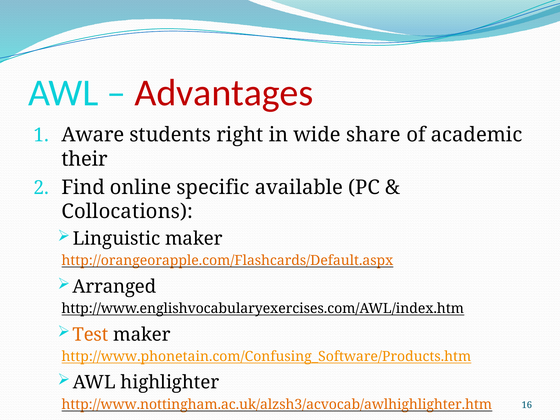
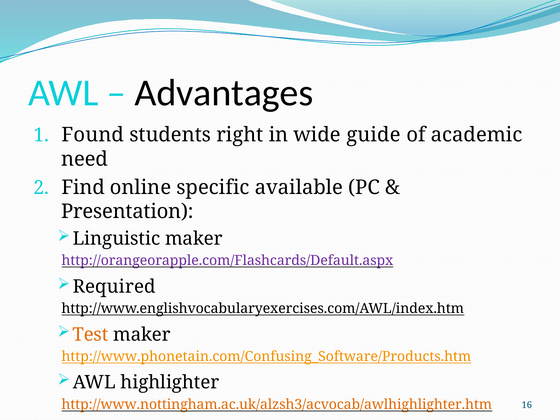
Advantages colour: red -> black (224, 93)
Aware: Aware -> Found (93, 135)
share: share -> guide (373, 135)
their: their -> need (85, 159)
Collocations: Collocations -> Presentation (127, 212)
http://orangeorapple.com/Flashcards/Default.aspx colour: orange -> purple (227, 261)
Arranged: Arranged -> Required (114, 287)
